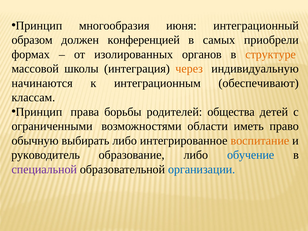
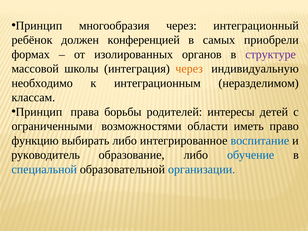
многообразия июня: июня -> через (181, 26)
образом: образом -> ребёнок (32, 40)
структуре colour: orange -> purple (271, 54)
начинаются: начинаются -> необходимо (42, 83)
обеспечивают: обеспечивают -> неразделимом (259, 83)
общества: общества -> интересы (231, 112)
обычную: обычную -> функцию (35, 141)
воспитание colour: orange -> blue (260, 141)
специальной colour: purple -> blue (44, 169)
